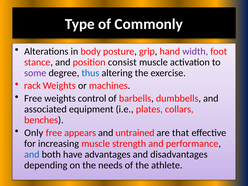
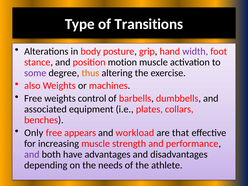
Commonly: Commonly -> Transitions (149, 24)
consist: consist -> motion (122, 62)
thus colour: blue -> orange (90, 73)
rack: rack -> also (32, 86)
untrained: untrained -> workload (135, 133)
and colour: blue -> purple (32, 154)
